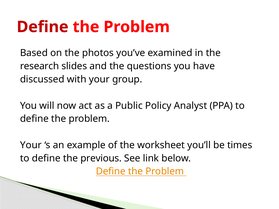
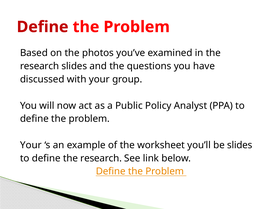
be times: times -> slides (240, 145)
define the previous: previous -> research (101, 158)
